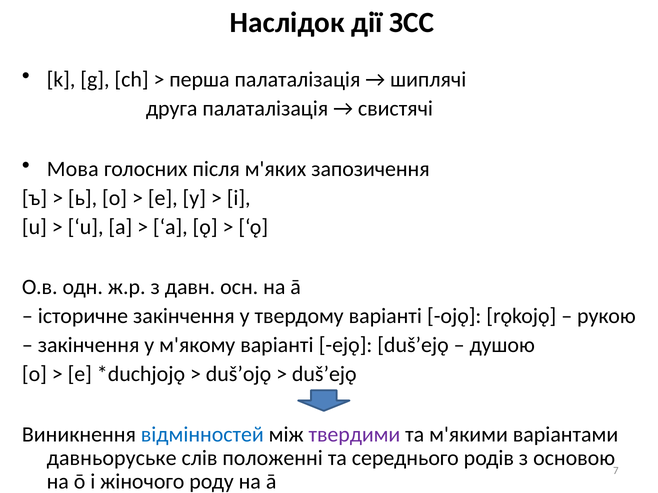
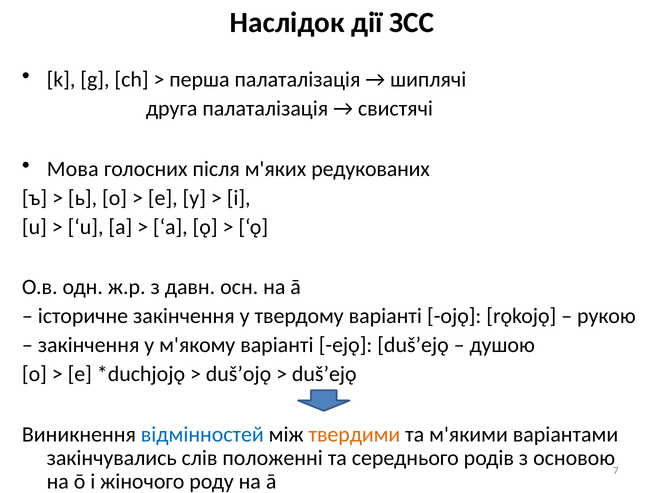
запозичення: запозичення -> редукованих (371, 169)
твердими colour: purple -> orange (354, 435)
давньоруське: давньоруське -> закінчувались (112, 459)
